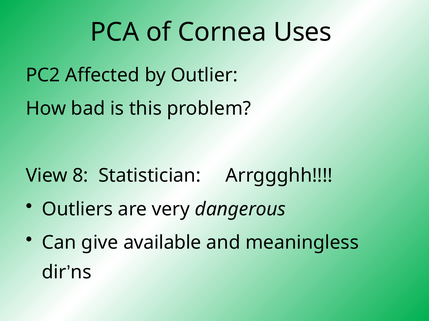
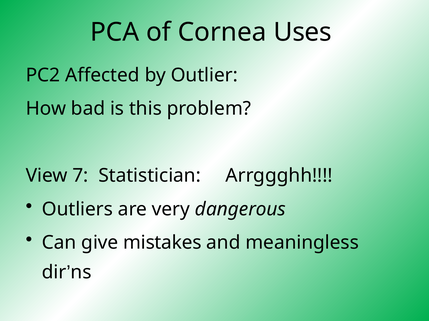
8: 8 -> 7 (80, 176)
available: available -> mistakes (162, 243)
